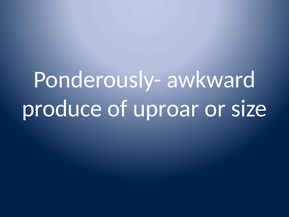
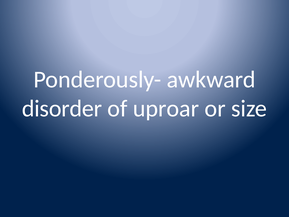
produce: produce -> disorder (62, 108)
